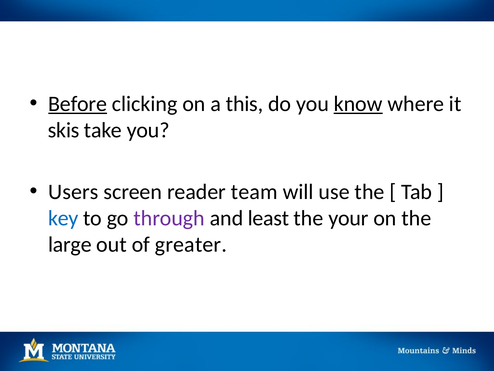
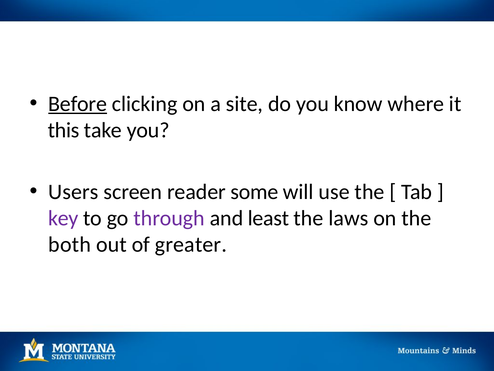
this: this -> site (245, 104)
know underline: present -> none (358, 104)
skis: skis -> this (64, 130)
team: team -> some (254, 192)
key colour: blue -> purple (63, 218)
your: your -> laws (348, 218)
large: large -> both (70, 244)
